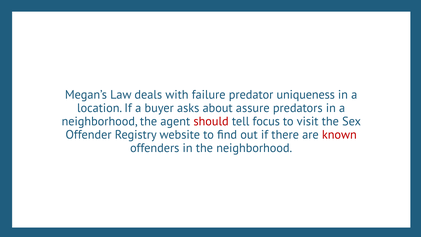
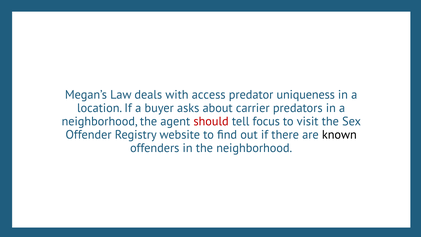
failure: failure -> access (209, 95)
assure: assure -> carrier (253, 108)
known colour: red -> black (339, 135)
